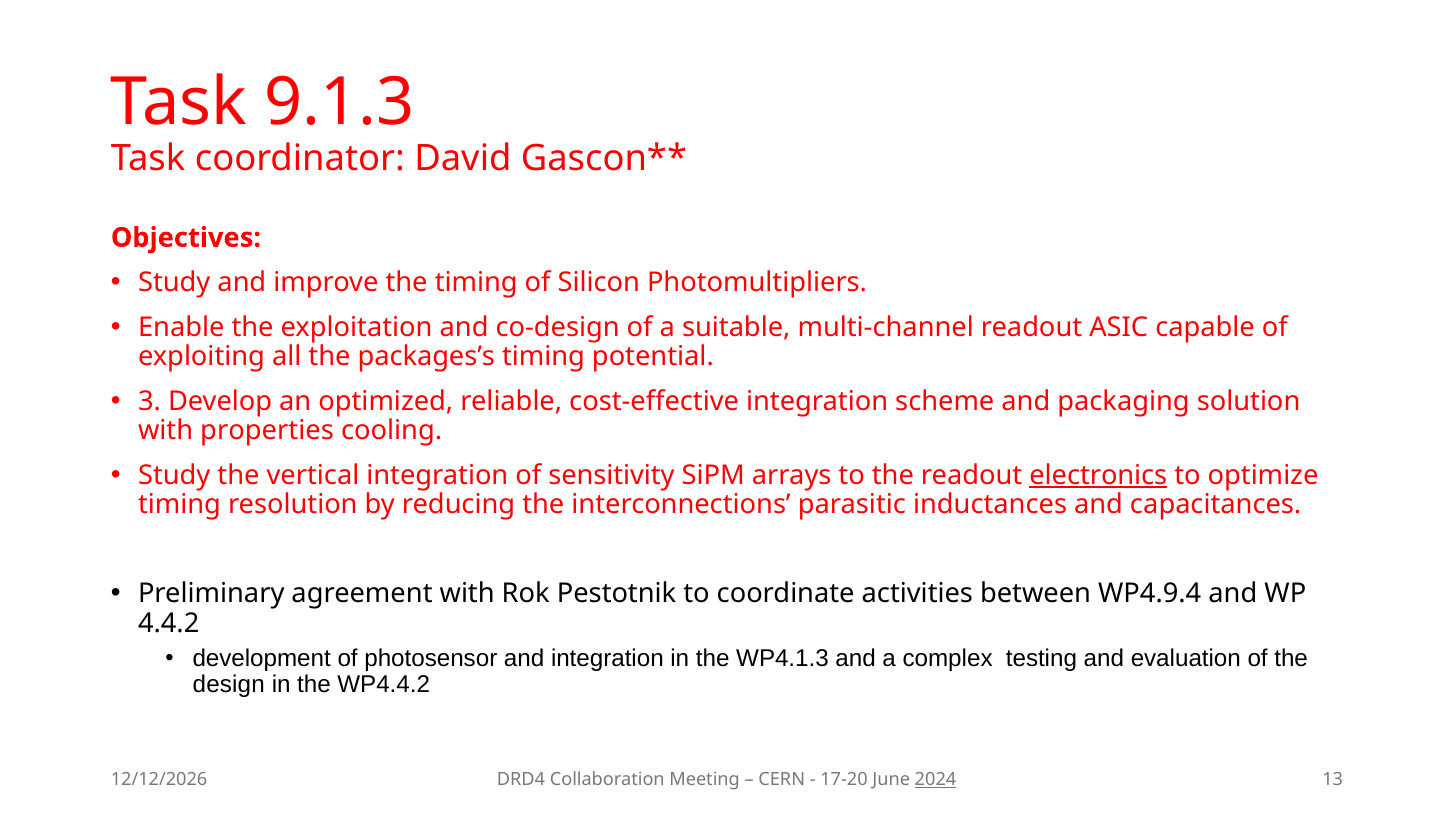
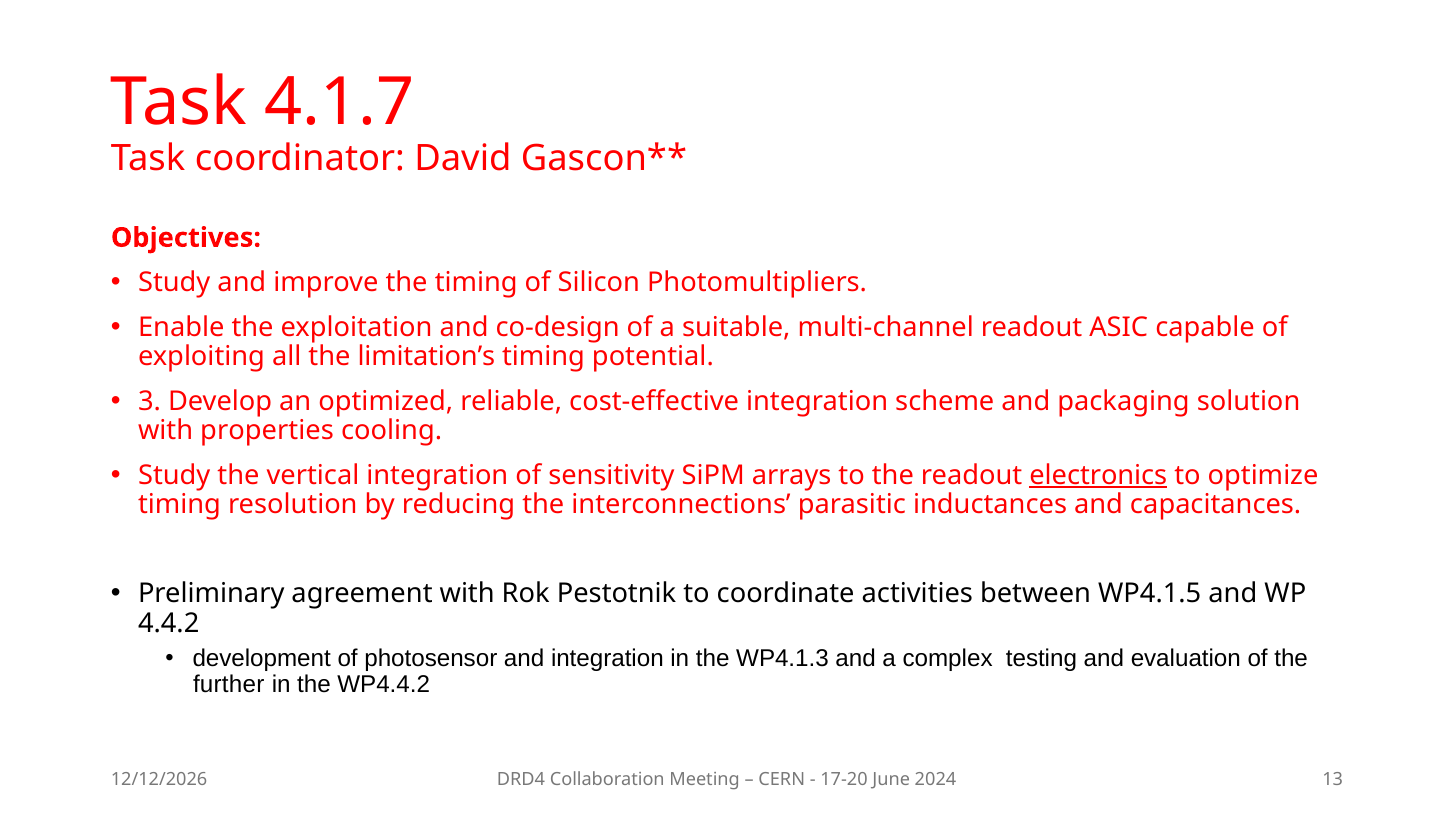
9.1.3: 9.1.3 -> 4.1.7 (340, 103)
packages’s: packages’s -> limitation’s (426, 356)
WP4.9.4: WP4.9.4 -> WP4.1.5 (1150, 594)
design: design -> further (229, 685)
2024 underline: present -> none (936, 780)
